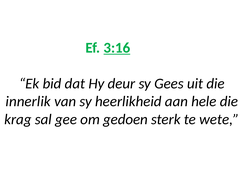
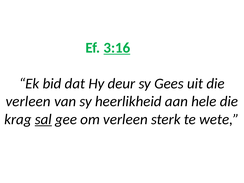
innerlik: innerlik -> verleen (28, 101)
sal underline: none -> present (43, 119)
om gedoen: gedoen -> verleen (125, 119)
